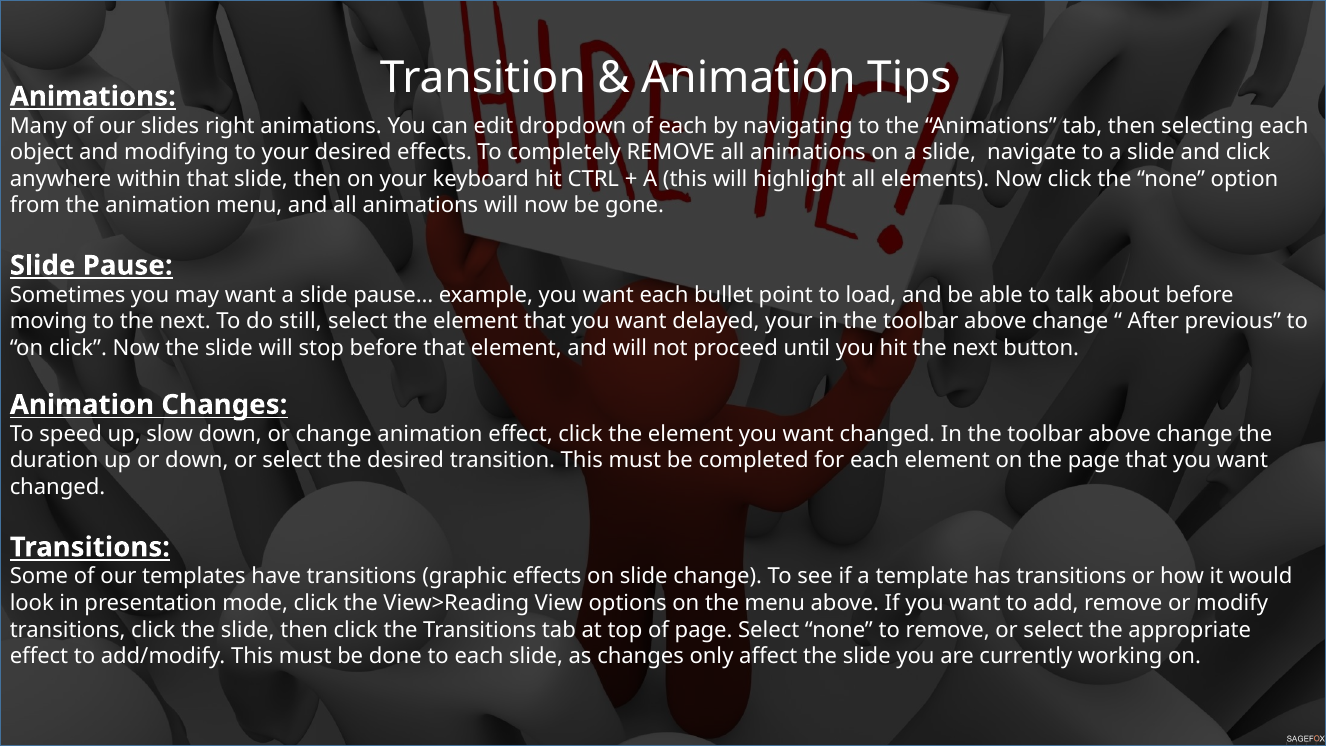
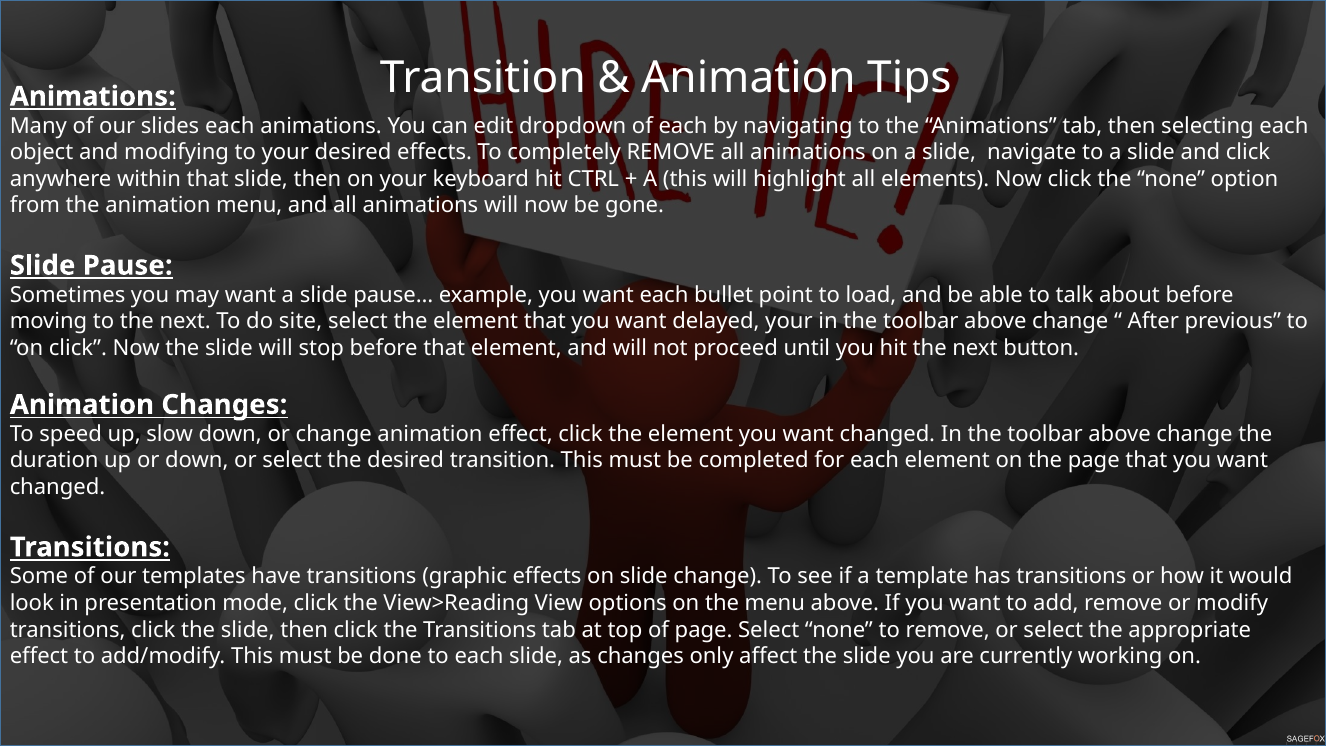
slides right: right -> each (230, 126)
still: still -> site (301, 321)
